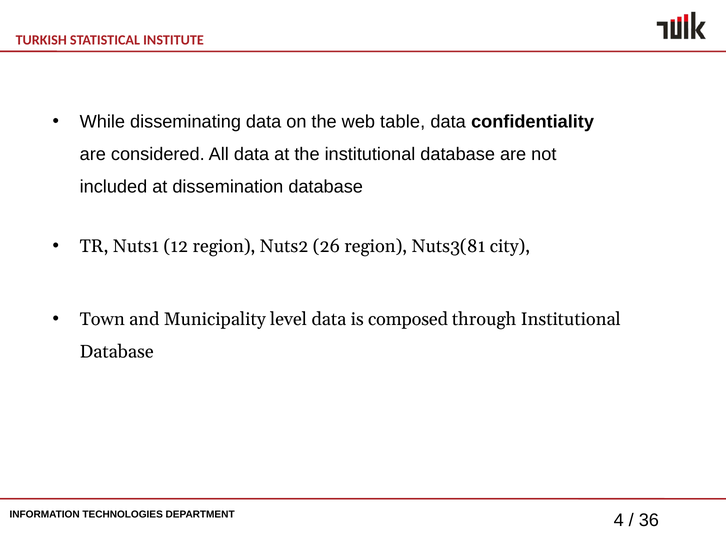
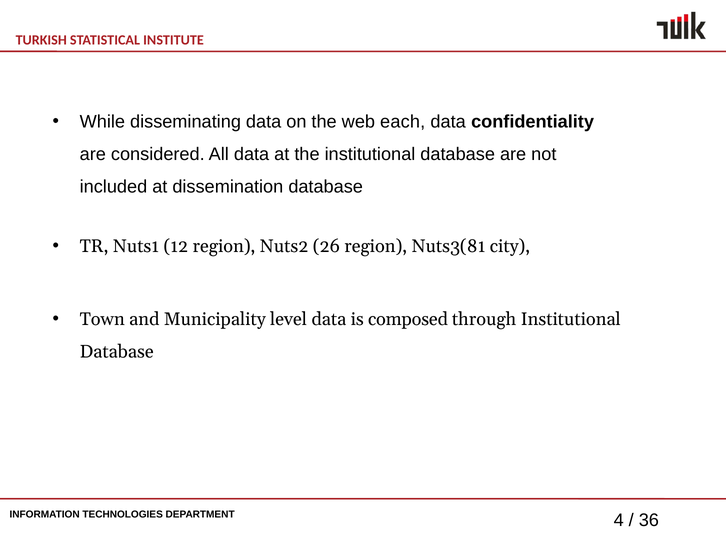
table: table -> each (403, 122)
